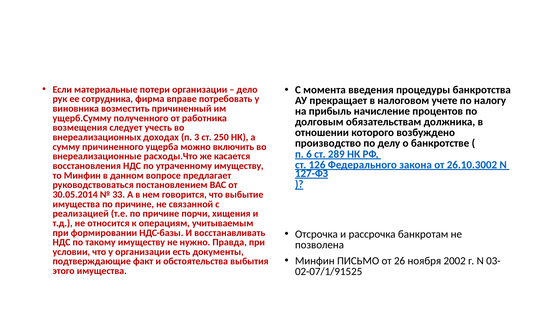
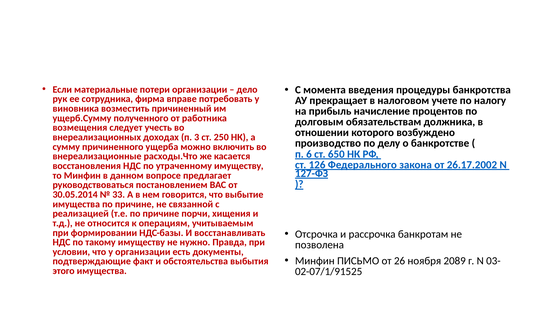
289: 289 -> 650 (336, 154)
26.10.3002: 26.10.3002 -> 26.17.2002 (472, 165)
2002: 2002 -> 2089 (455, 260)
